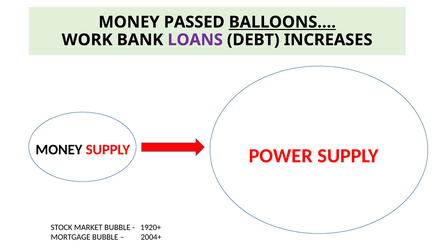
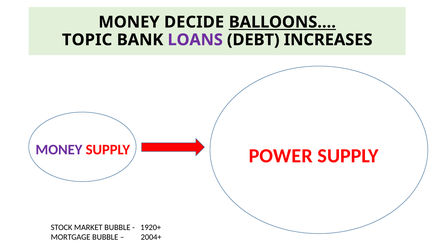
PASSED: PASSED -> DECIDE (194, 22)
WORK: WORK -> TOPIC (87, 40)
MONEY colour: black -> purple (59, 150)
